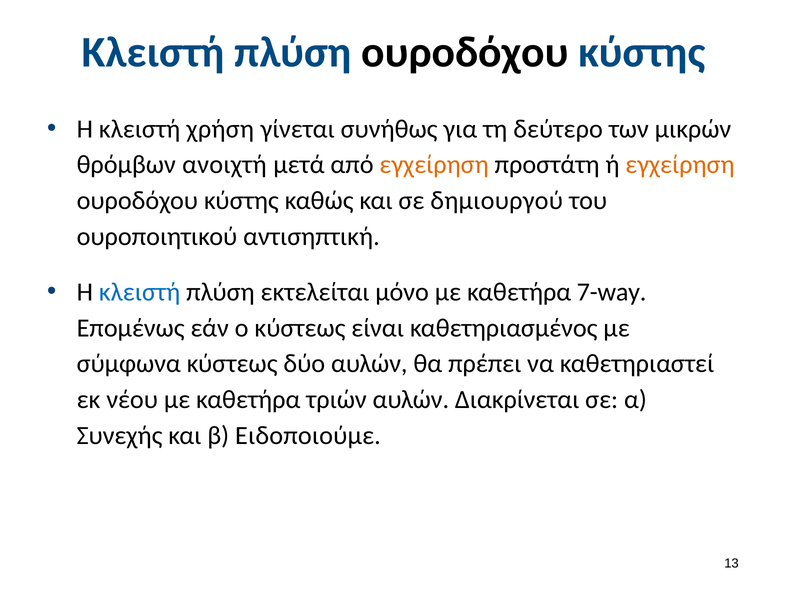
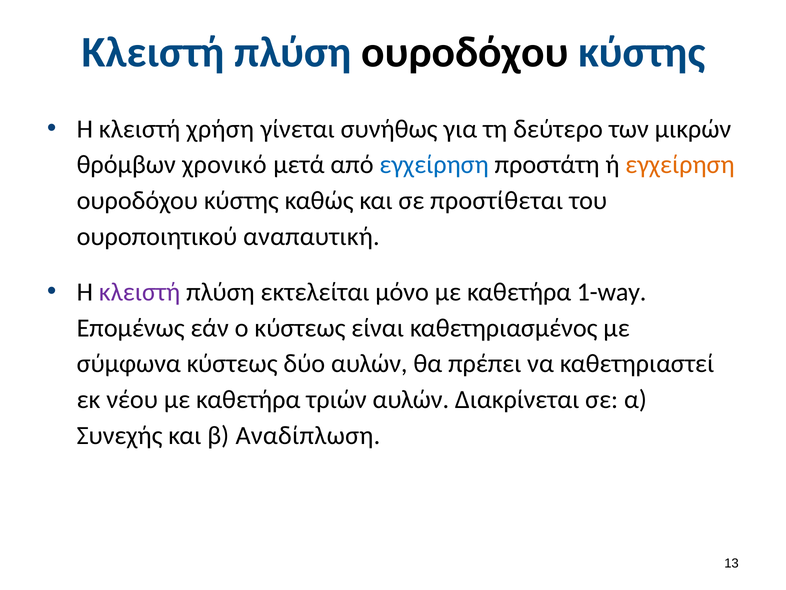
ανοιχτή: ανοιχτή -> χρονικό (224, 165)
εγχείρηση colour: orange -> blue (434, 165)
δημιουργού: δημιουργού -> προστίθεται (497, 200)
αντισηπτική: αντισηπτική -> αναπαυτική (311, 236)
κλειστή colour: blue -> purple (139, 292)
7-way: 7-way -> 1-way (612, 292)
Ειδοποιούμε: Ειδοποιούμε -> Αναδίπλωση (308, 435)
